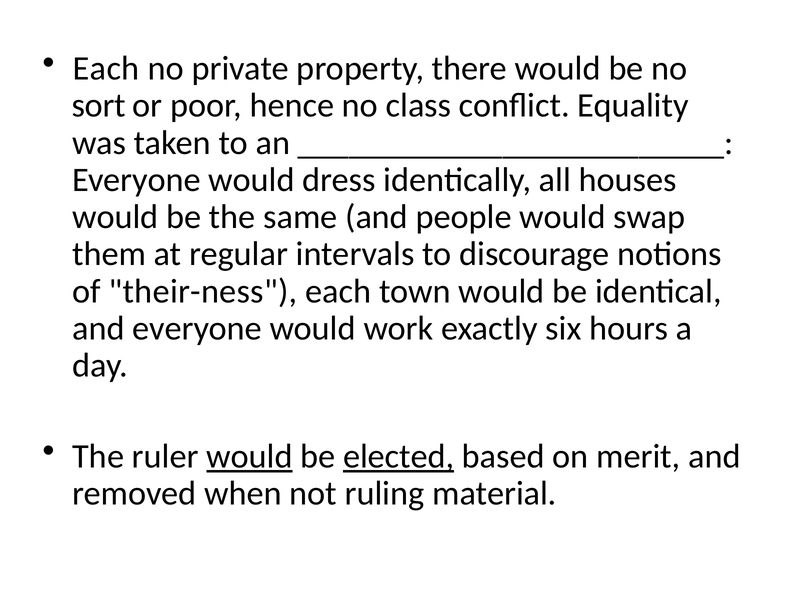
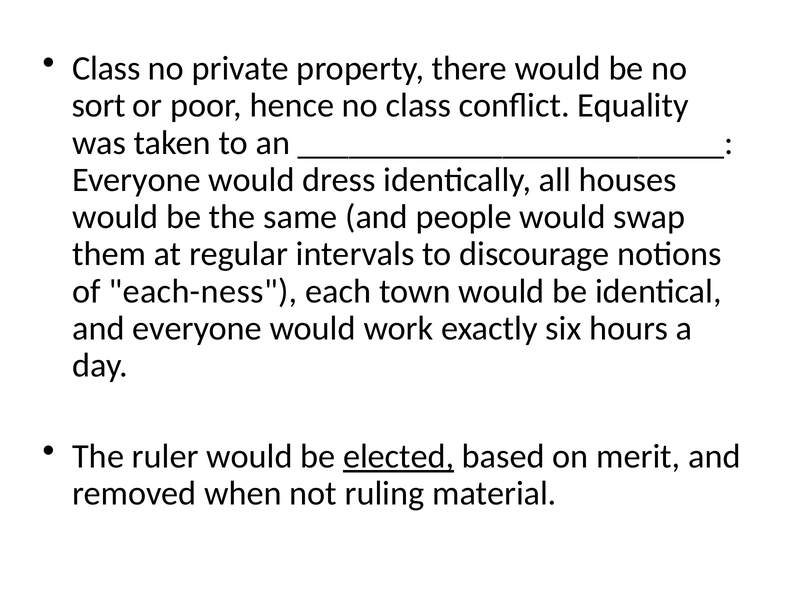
Each: Each -> Class (106, 69)
their-ness: their-ness -> each-ness (203, 291)
would underline: present -> none (249, 456)
